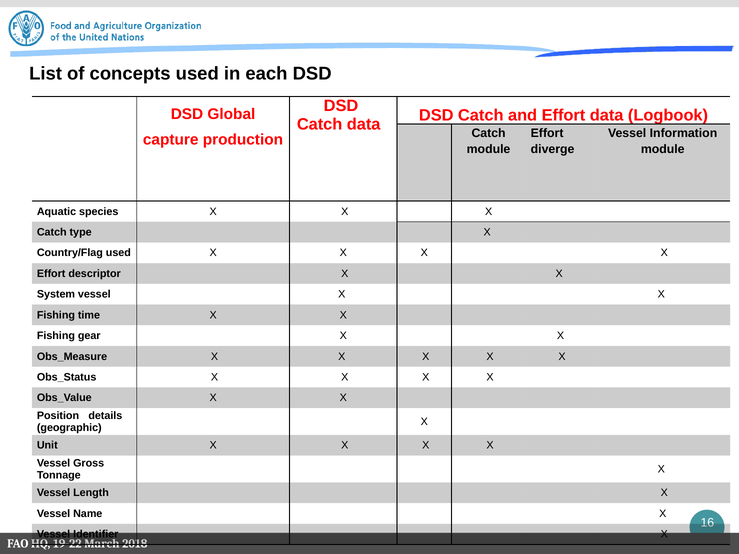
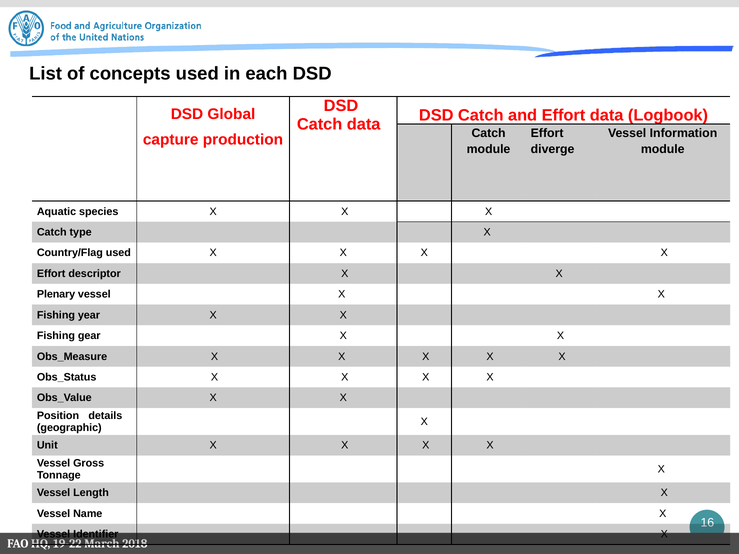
System: System -> Plenary (56, 294)
time: time -> year (89, 315)
